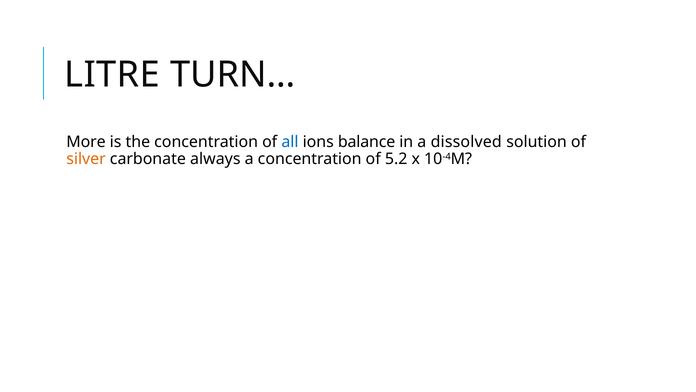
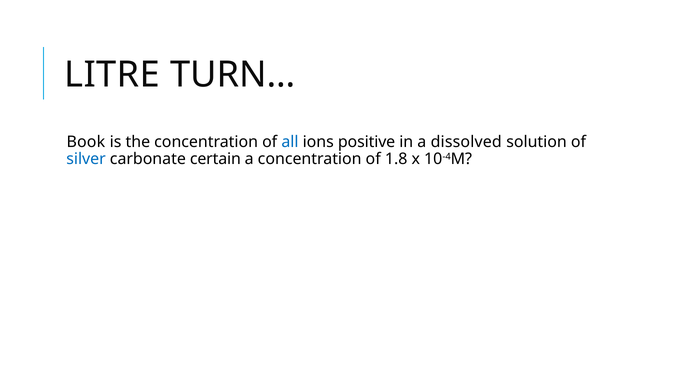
More: More -> Book (86, 142)
balance: balance -> positive (367, 142)
silver colour: orange -> blue (86, 159)
always: always -> certain (215, 159)
5.2: 5.2 -> 1.8 (396, 159)
